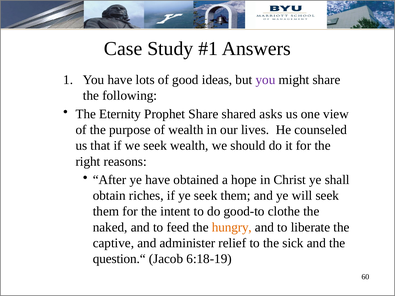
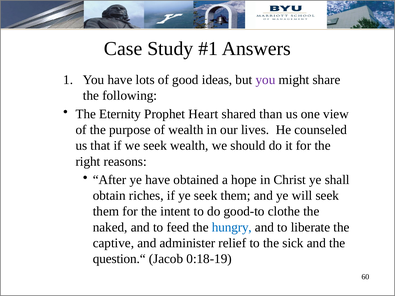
Prophet Share: Share -> Heart (203, 114)
asks: asks -> than (271, 114)
hungry colour: orange -> blue (232, 227)
6:18-19: 6:18-19 -> 0:18-19 (209, 259)
